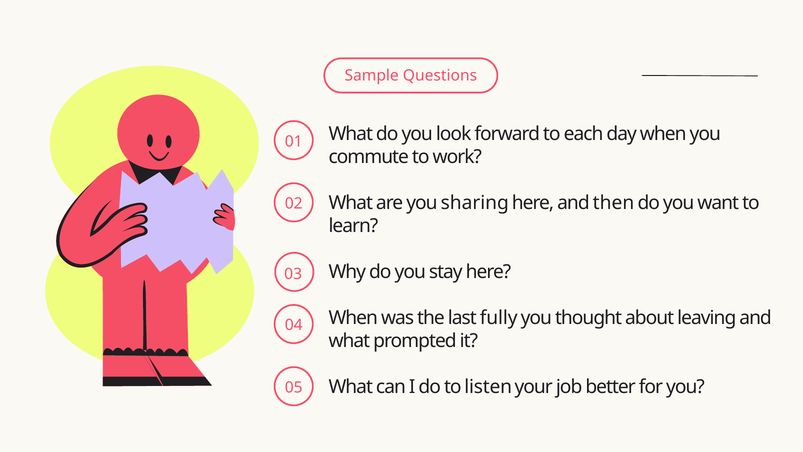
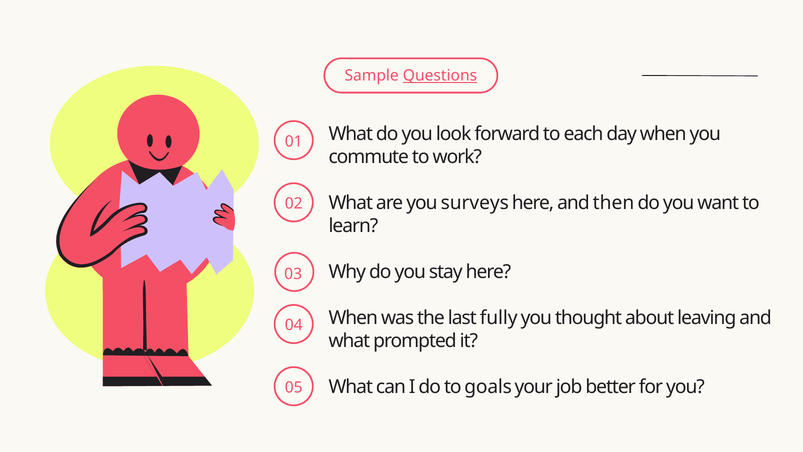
Questions underline: none -> present (440, 76)
sharing: sharing -> surveys (475, 203)
listen: listen -> goals (488, 387)
